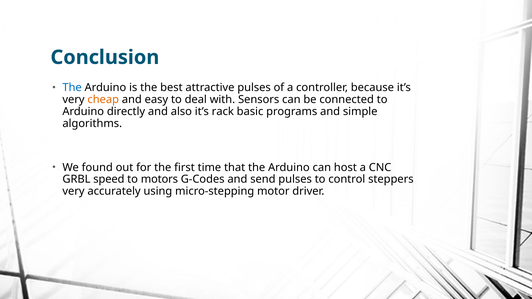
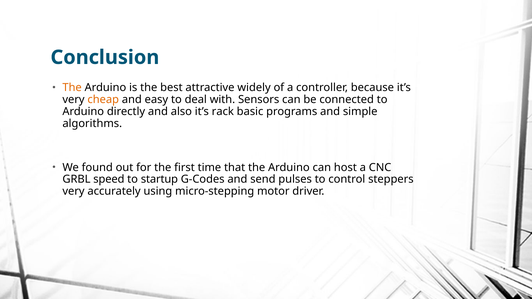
The colour: blue -> orange (72, 88)
attractive pulses: pulses -> widely (254, 88)
motors: motors -> startup (159, 180)
